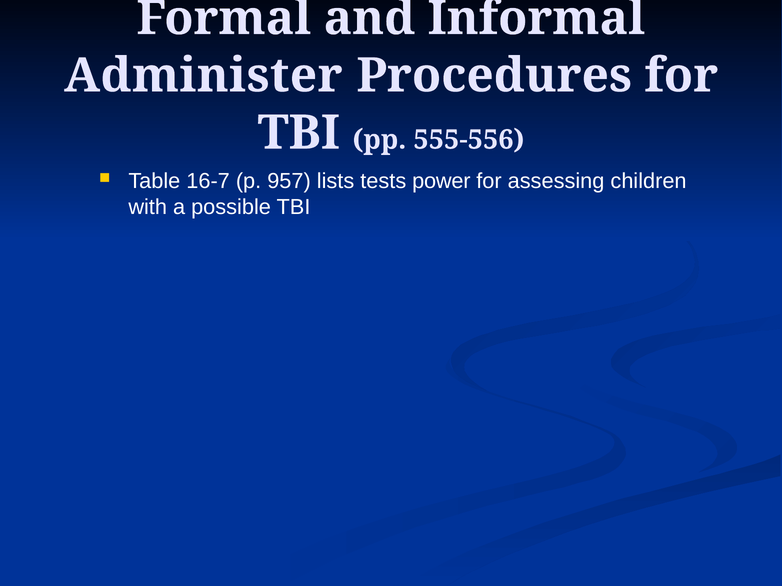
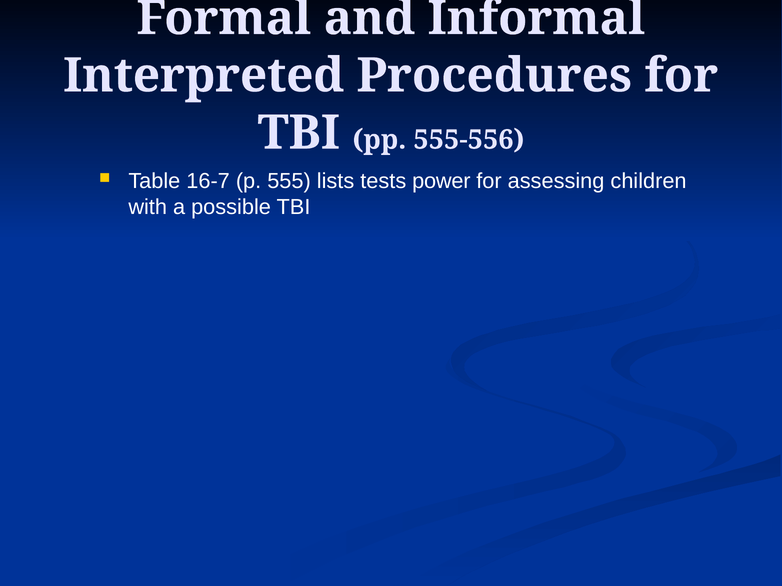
Administer: Administer -> Interpreted (204, 76)
957: 957 -> 555 (289, 181)
